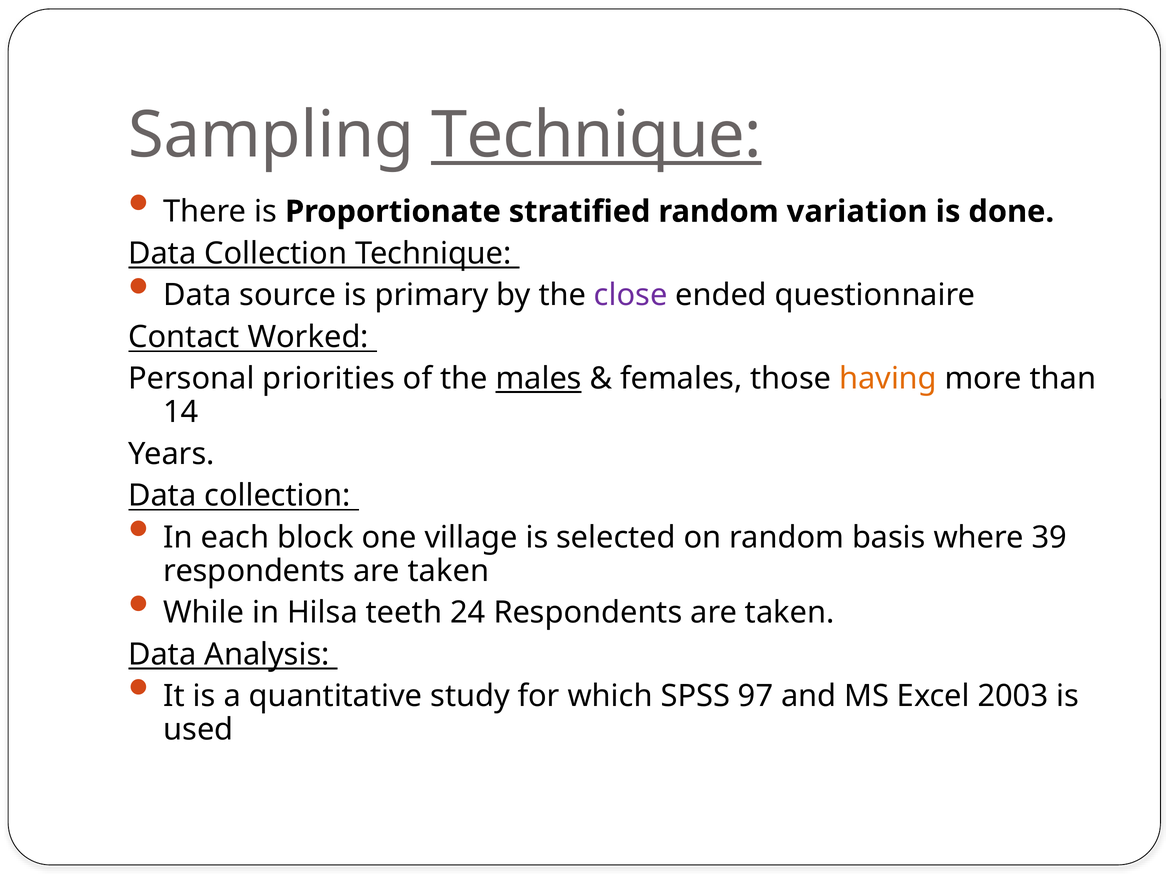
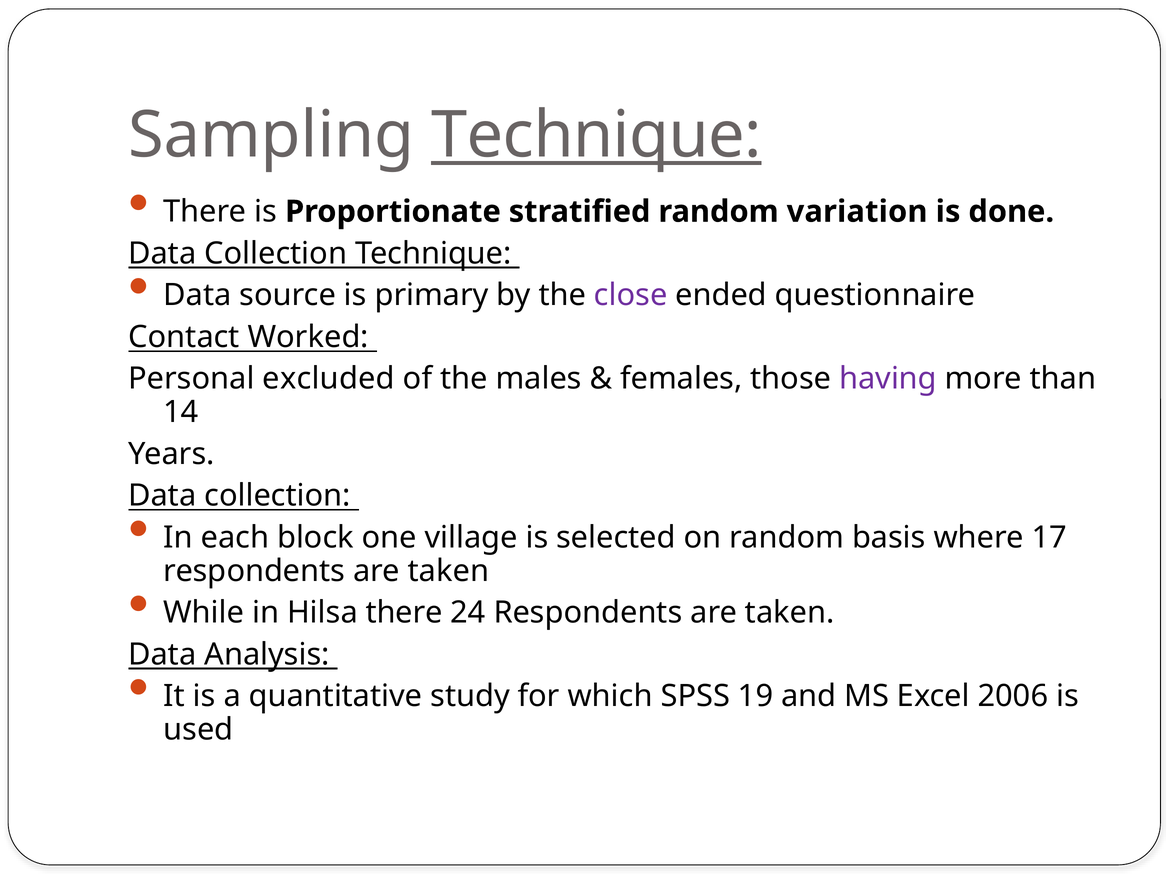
priorities: priorities -> excluded (329, 379)
males underline: present -> none (539, 379)
having colour: orange -> purple (888, 379)
39: 39 -> 17 (1049, 537)
Hilsa teeth: teeth -> there (404, 612)
97: 97 -> 19 (756, 696)
2003: 2003 -> 2006 (1013, 696)
